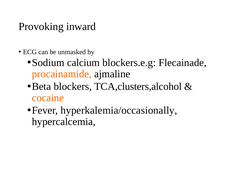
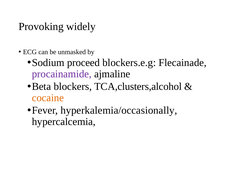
inward: inward -> widely (81, 26)
calcium: calcium -> proceed (83, 63)
procainamide colour: orange -> purple (62, 74)
